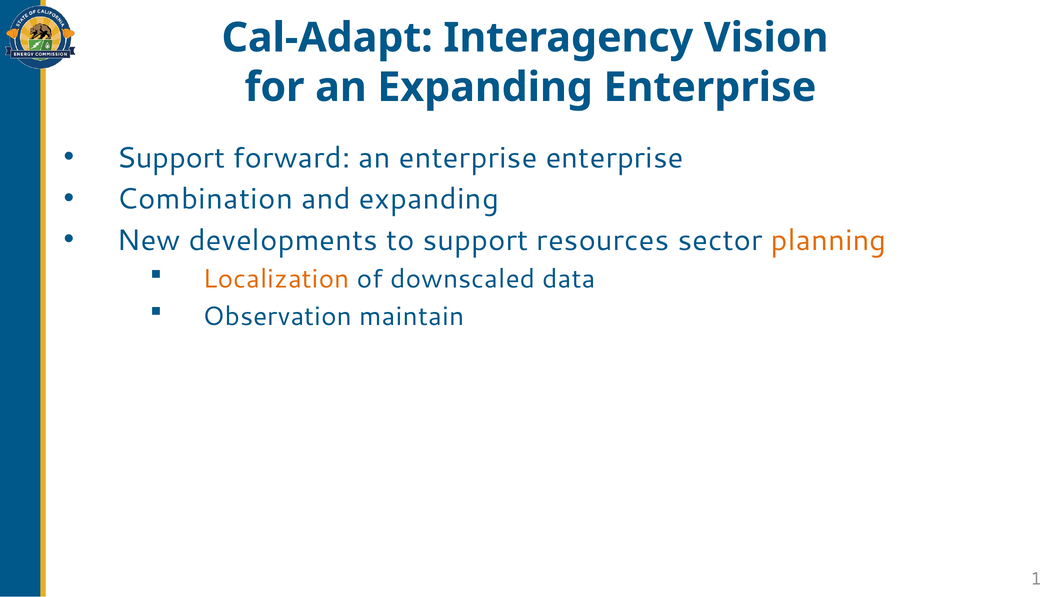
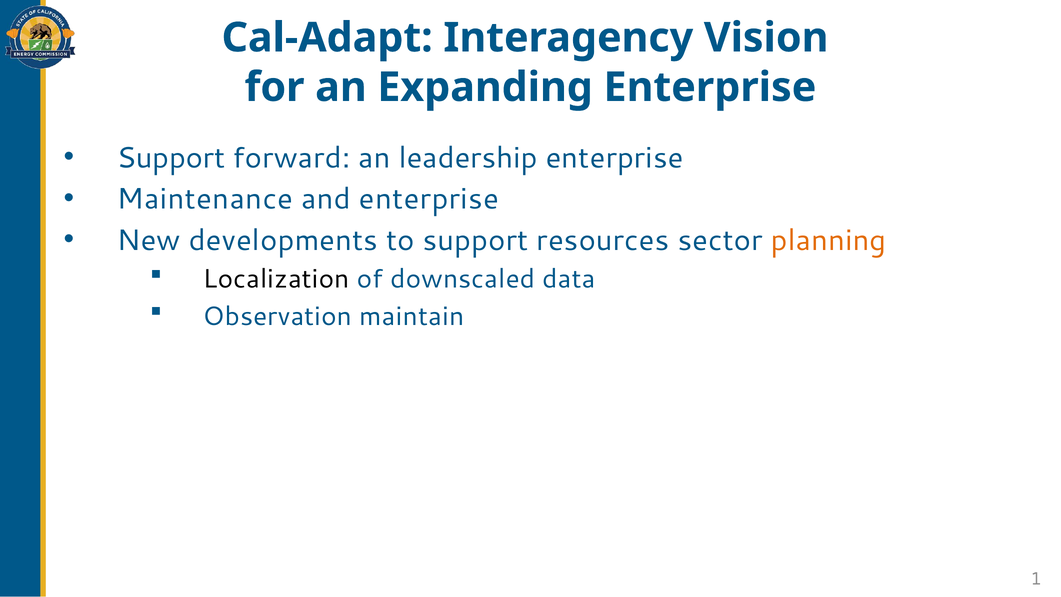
an enterprise: enterprise -> leadership (468, 158)
Combination: Combination -> Maintenance (205, 199)
and expanding: expanding -> enterprise (429, 199)
Localization colour: orange -> black (276, 279)
